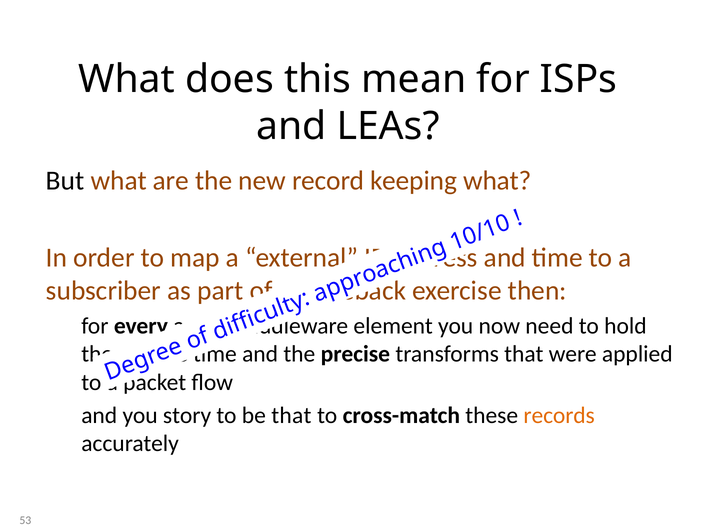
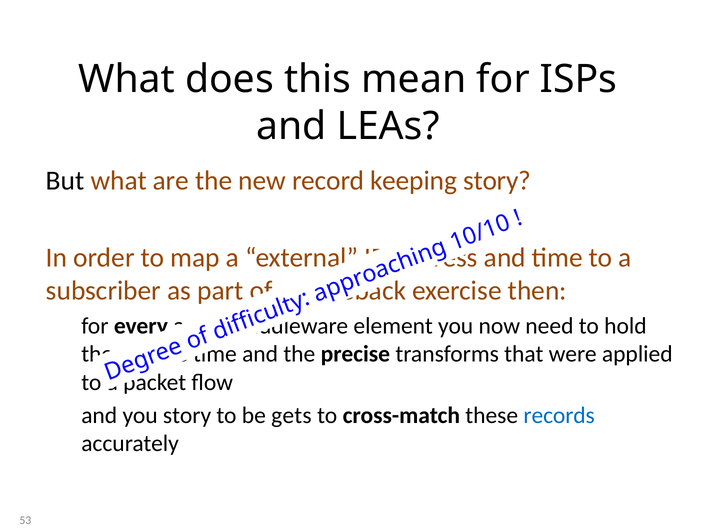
keeping what: what -> story (497, 181)
be that: that -> gets (291, 415)
records colour: orange -> blue (559, 415)
